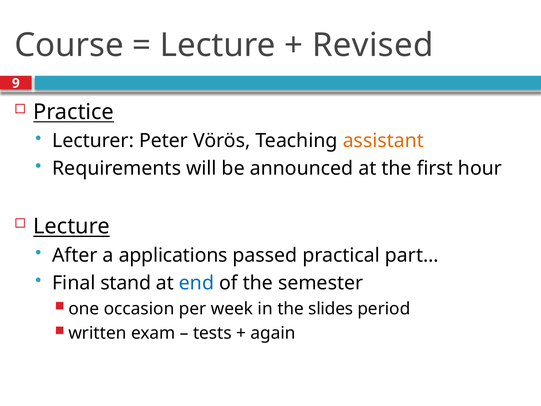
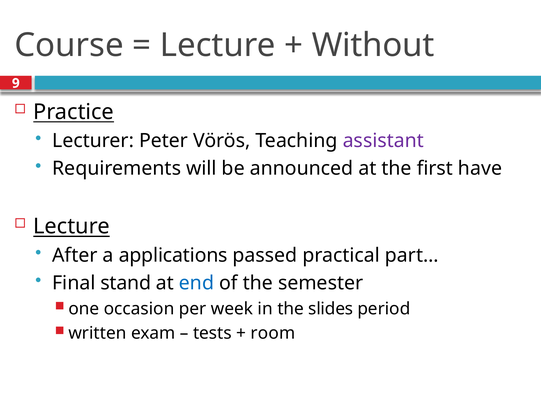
Revised: Revised -> Without (373, 45)
assistant colour: orange -> purple (383, 141)
hour: hour -> have (480, 168)
again: again -> room (273, 333)
